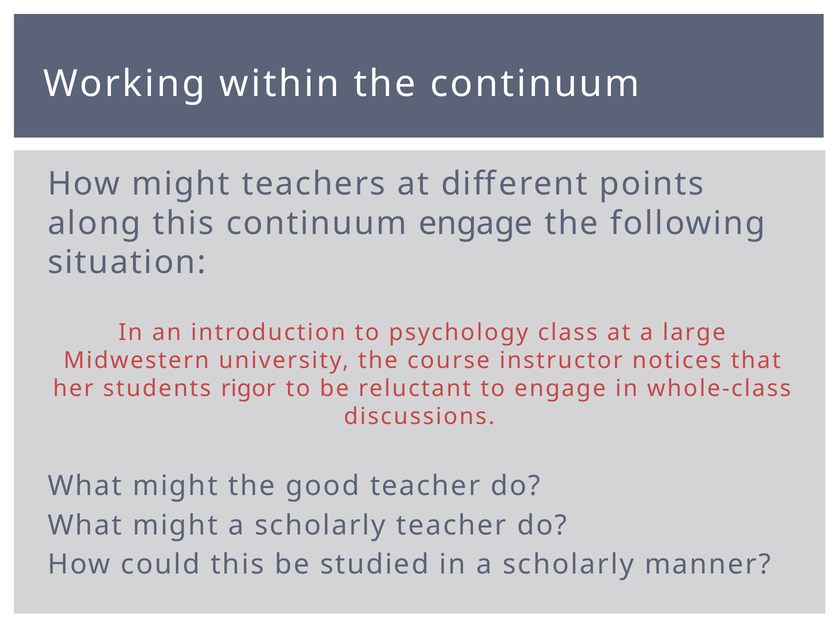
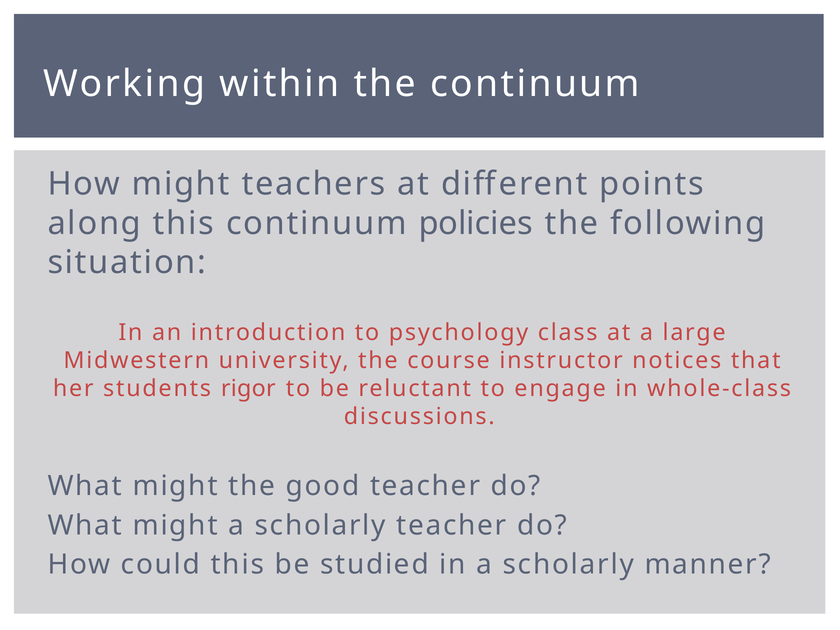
continuum engage: engage -> policies (476, 223)
